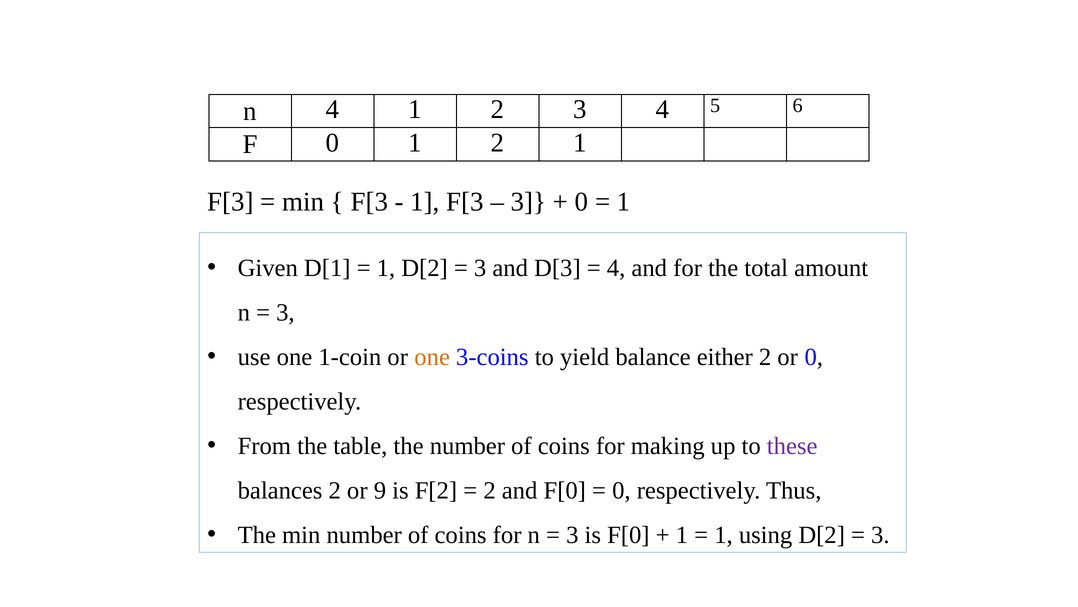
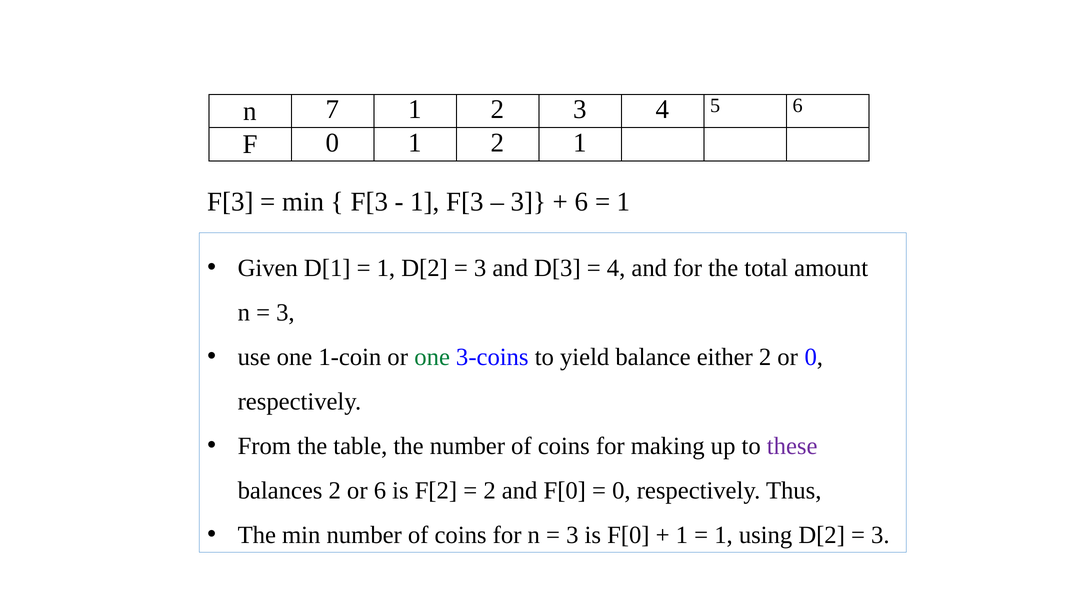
n 4: 4 -> 7 (333, 109)
0: 0 -> 6 (582, 202)
one colour: orange -> green (432, 357)
or 9: 9 -> 6 (380, 490)
